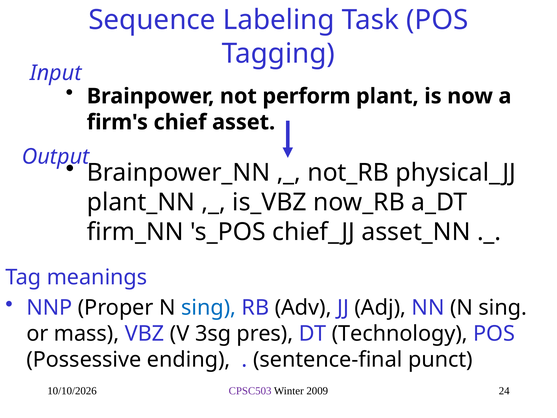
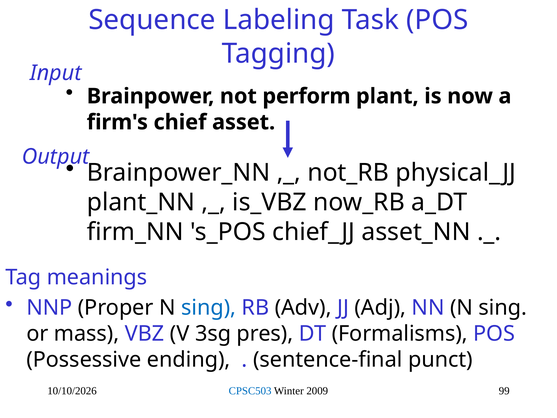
Technology: Technology -> Formalisms (400, 334)
CPSC503 colour: purple -> blue (250, 391)
24: 24 -> 99 (504, 391)
